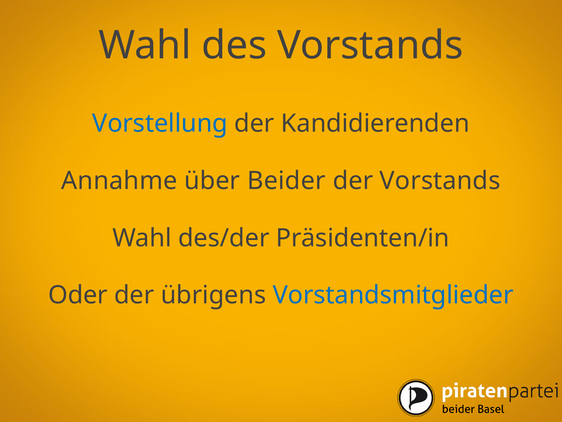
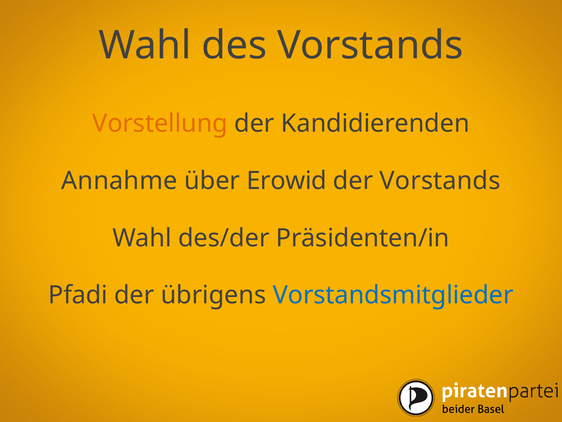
Vorstellung colour: blue -> orange (160, 123)
Beider: Beider -> Erowid (287, 181)
Oder: Oder -> Pfadi (78, 295)
